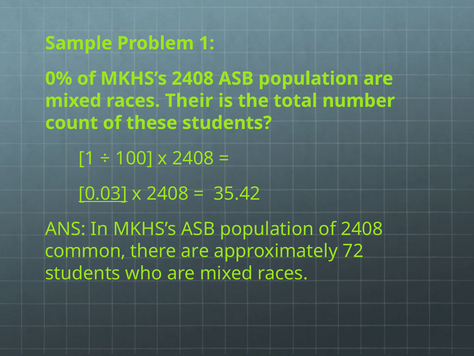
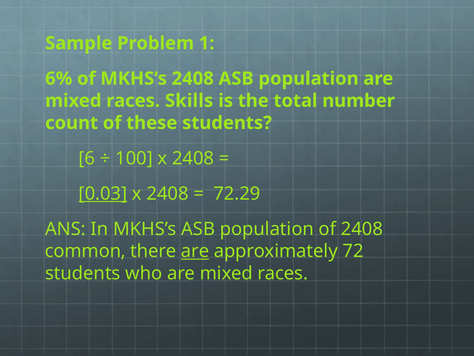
0%: 0% -> 6% (59, 78)
Their: Their -> Skills (189, 101)
1: 1 -> 6 (87, 158)
35.42: 35.42 -> 72.29 (237, 193)
are underline: none -> present (195, 251)
